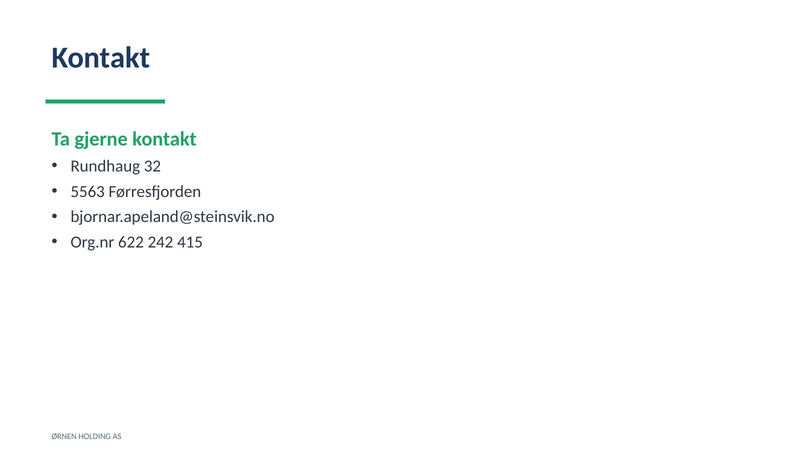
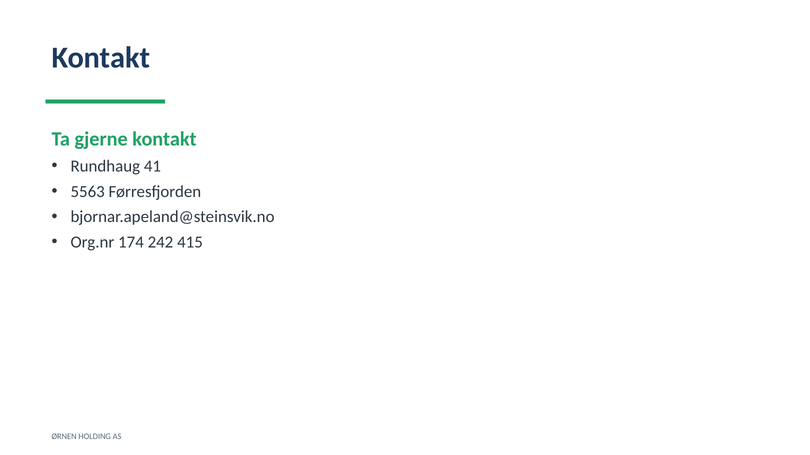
32: 32 -> 41 (152, 167)
622: 622 -> 174 (131, 243)
